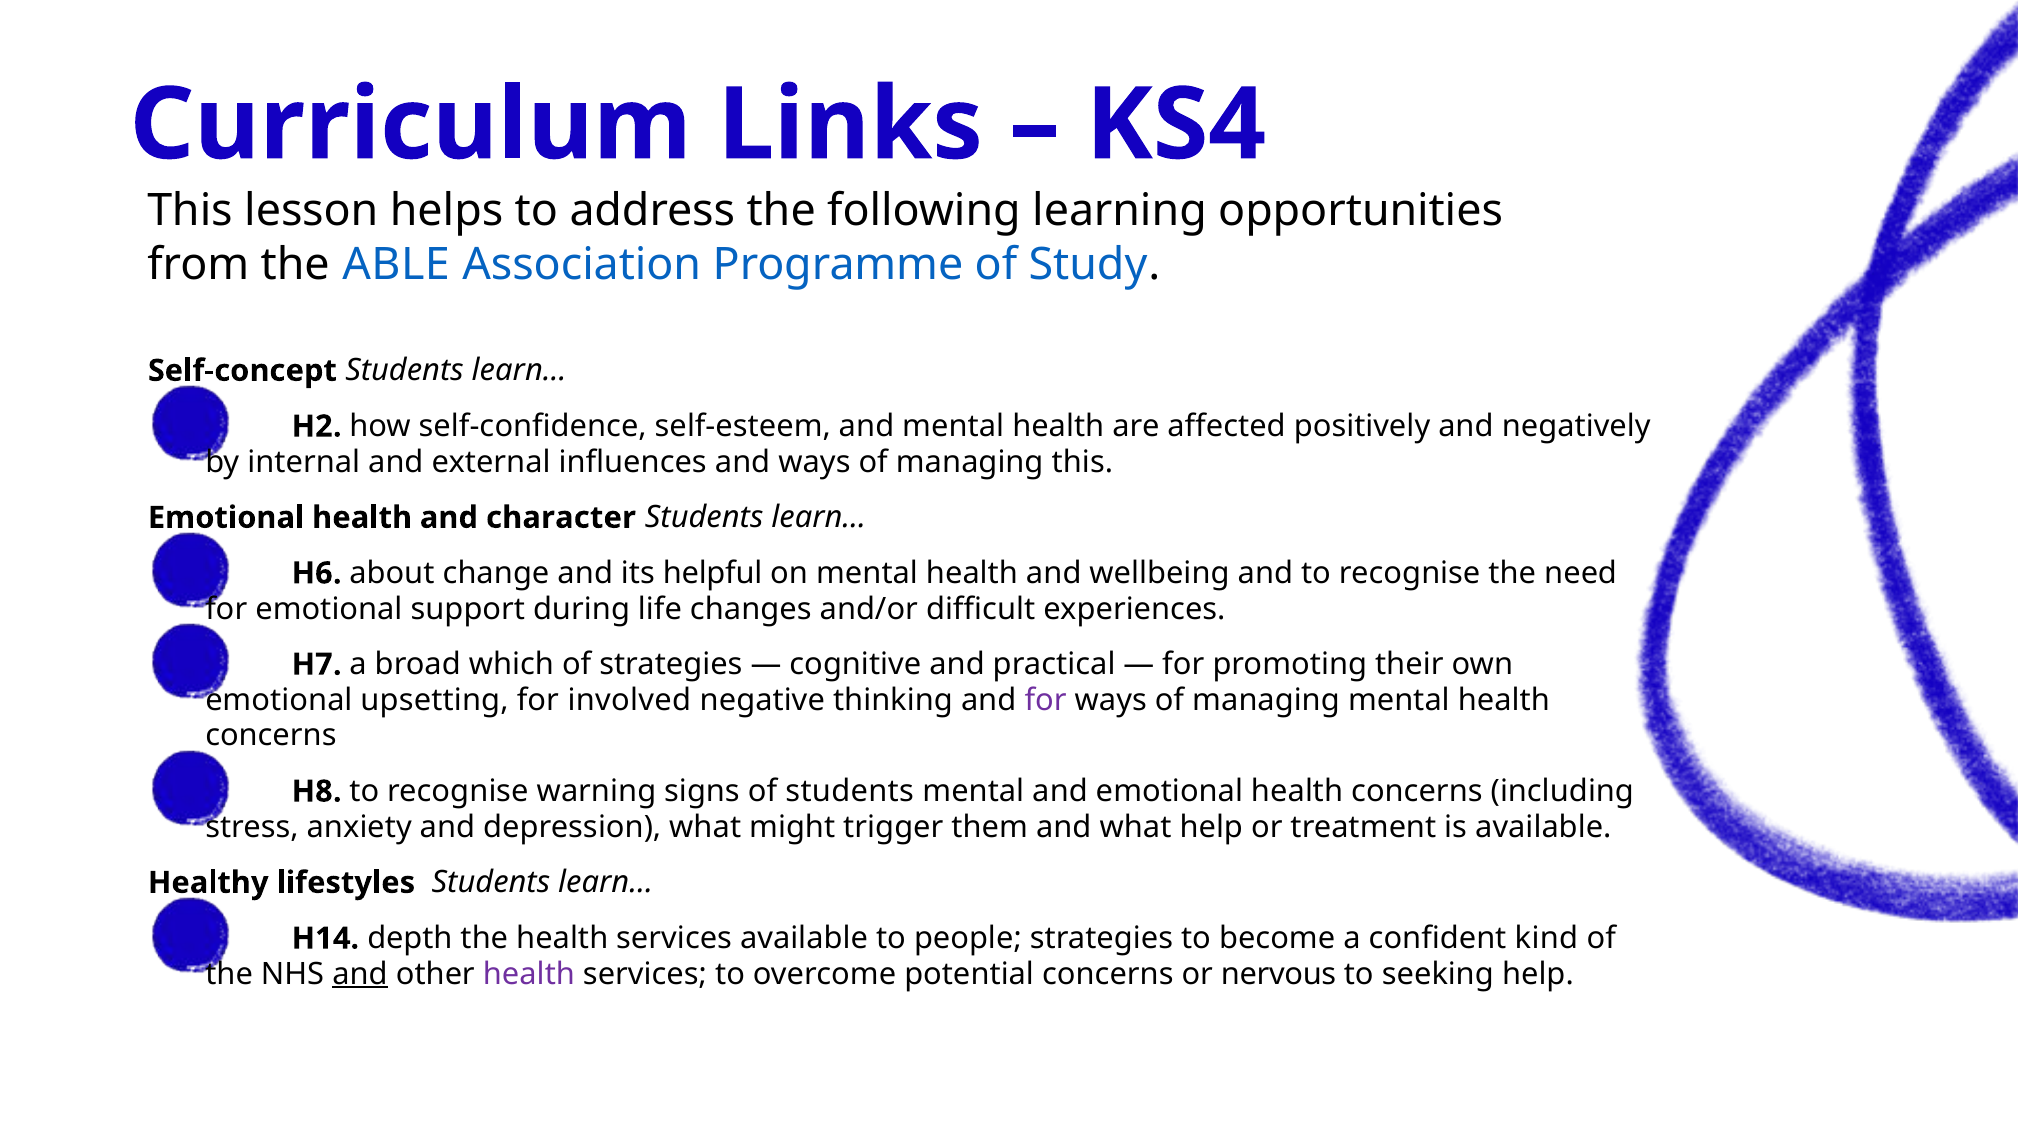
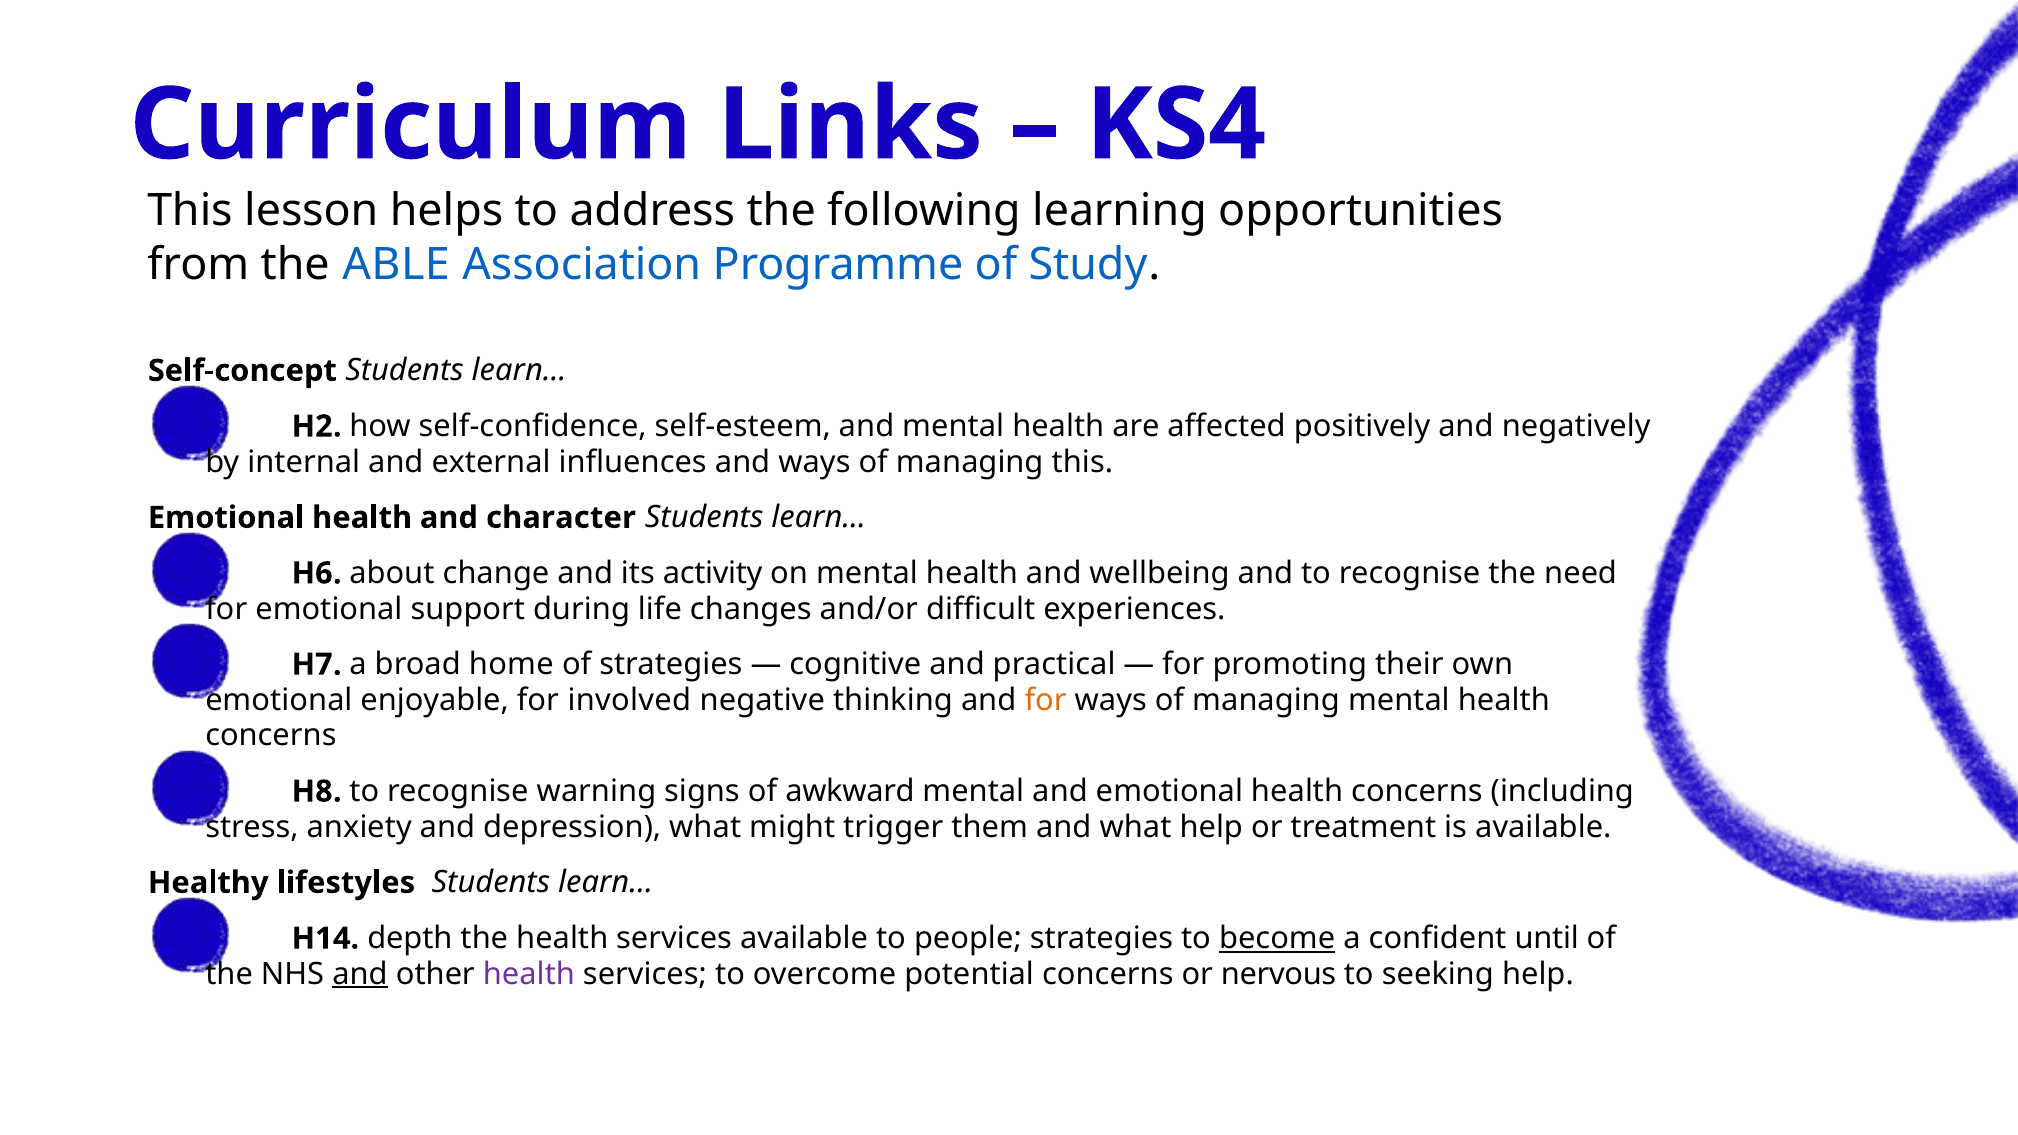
helpful: helpful -> activity (713, 573)
which: which -> home (511, 665)
upsetting: upsetting -> enjoyable (435, 700)
for colour: purple -> orange (1046, 700)
of students: students -> awkward (850, 792)
become underline: none -> present (1277, 939)
kind: kind -> until (1547, 939)
